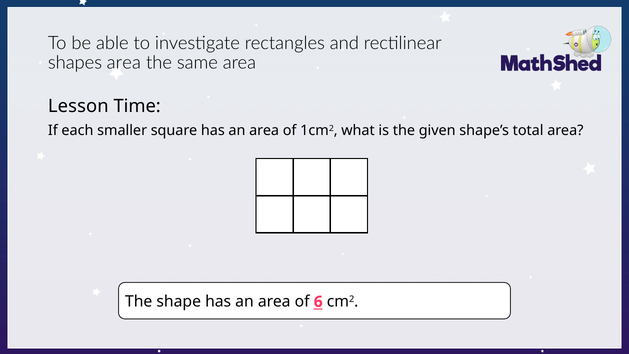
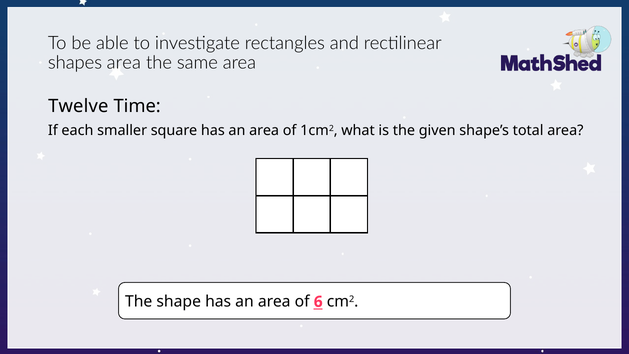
Lesson: Lesson -> Twelve (78, 106)
